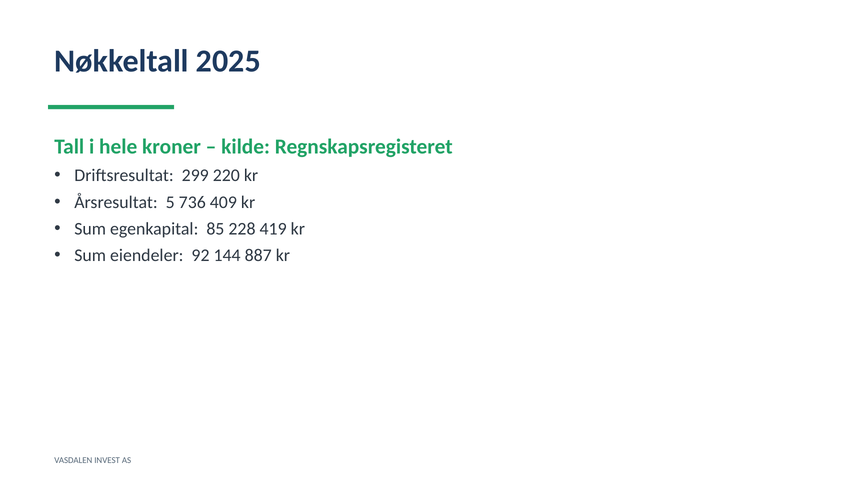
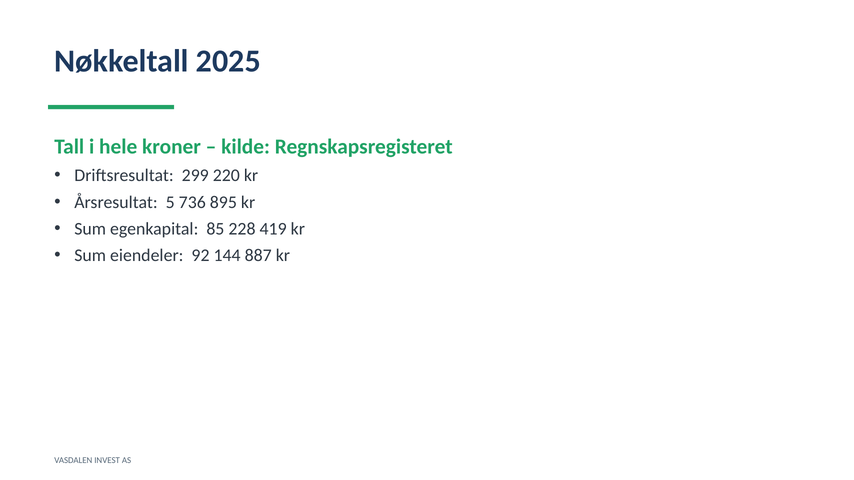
409: 409 -> 895 (223, 202)
